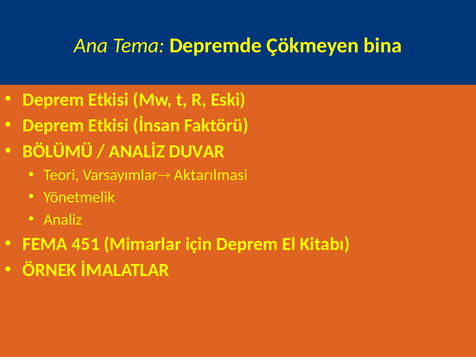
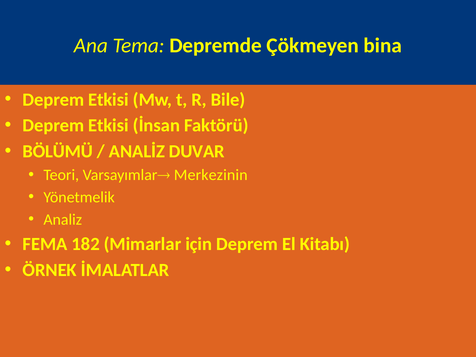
Eski: Eski -> Bile (228, 100)
Aktarılmasi: Aktarılmasi -> Merkezinin (211, 175)
451: 451 -> 182 (86, 244)
